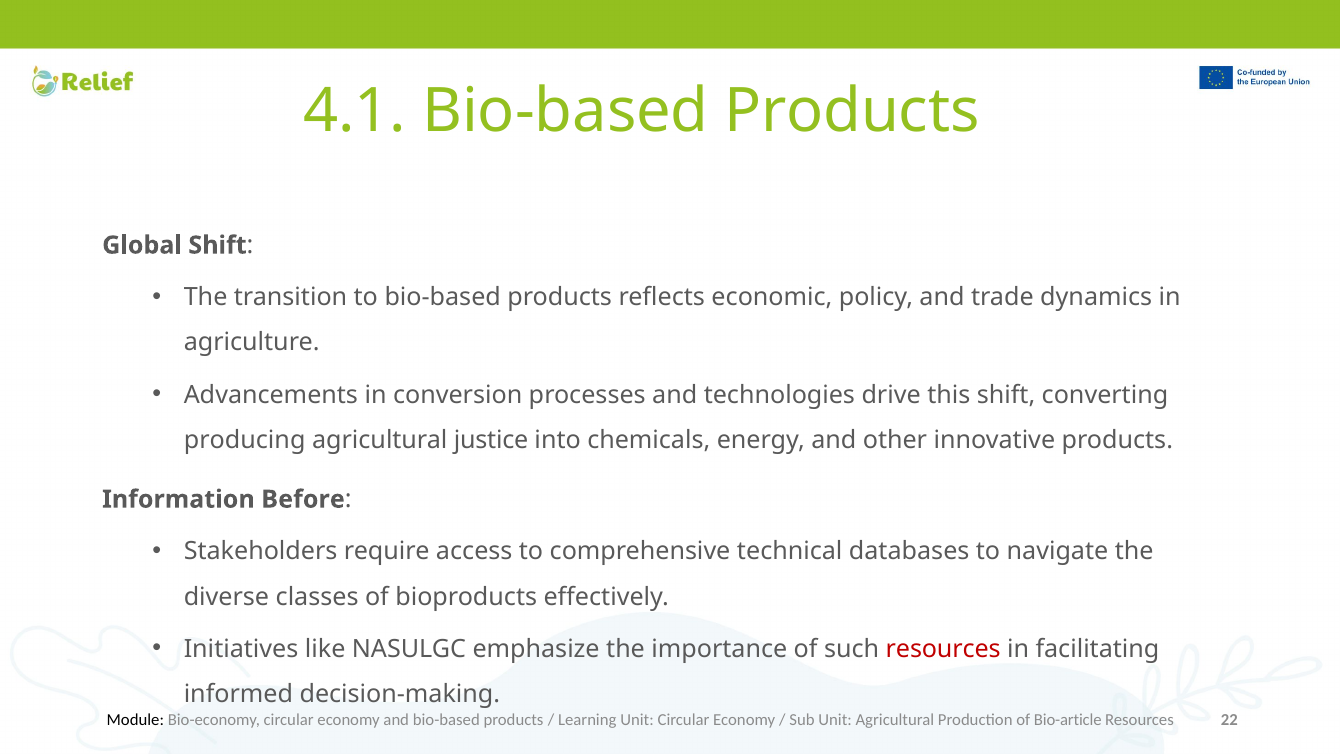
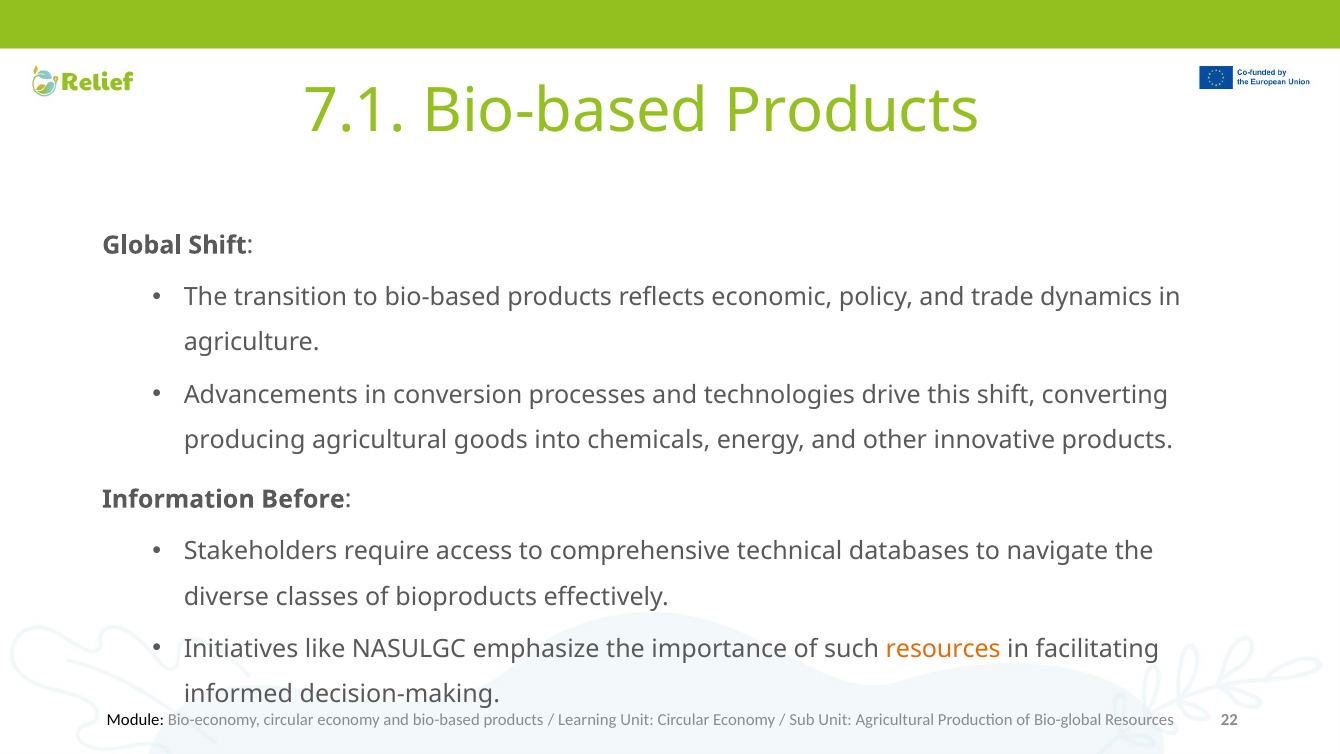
4.1: 4.1 -> 7.1 (355, 111)
justice: justice -> goods (491, 440)
resources colour: red -> orange (943, 649)
Bio-article: Bio-article -> Bio-global (1068, 720)
